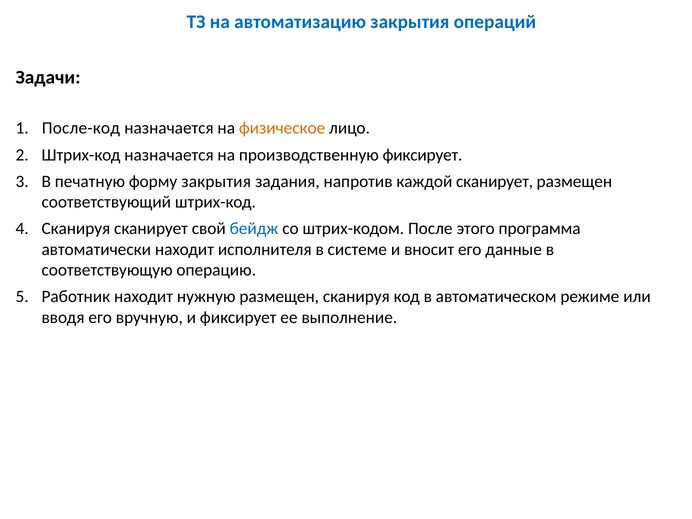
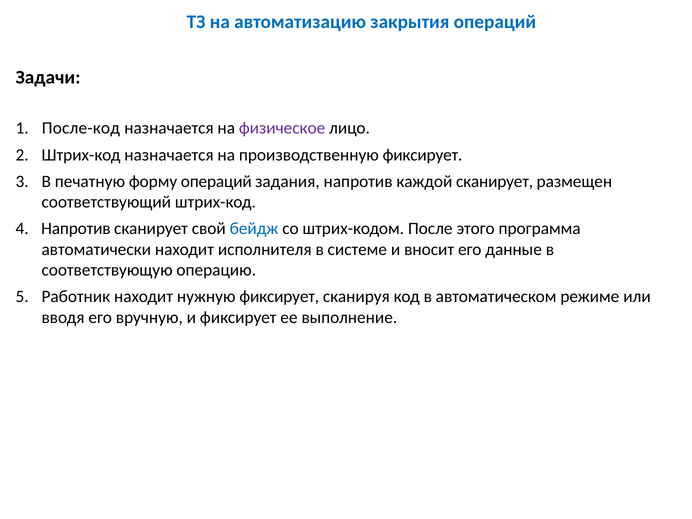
физическое colour: orange -> purple (282, 128)
форму закрытия: закрытия -> операций (216, 181)
Сканируя: Сканируя -> Напротив (76, 229)
нужную размещен: размещен -> фиксирует (279, 297)
